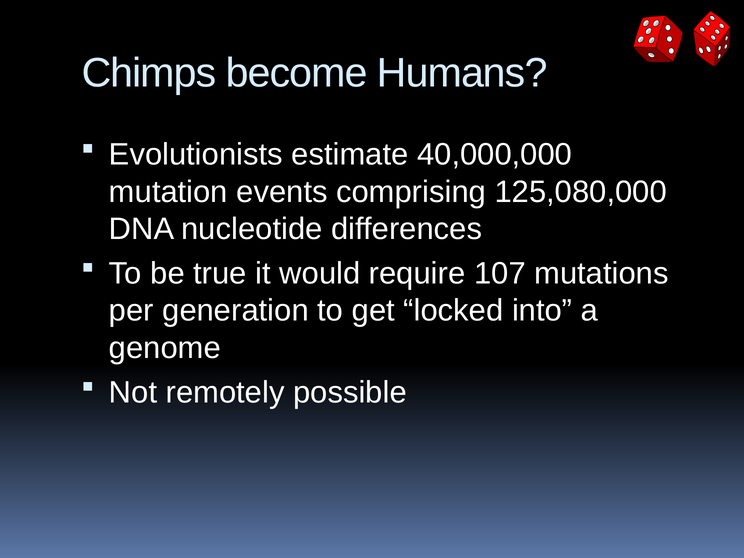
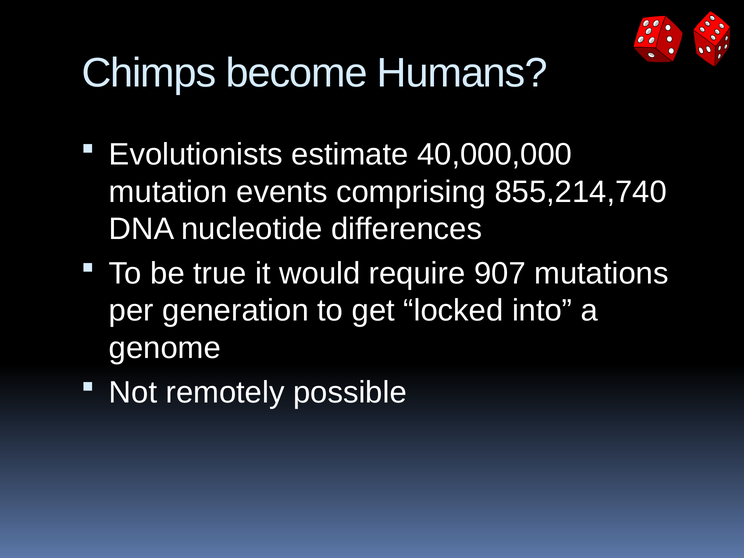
125,080,000: 125,080,000 -> 855,214,740 (581, 192)
107: 107 -> 907 (500, 273)
